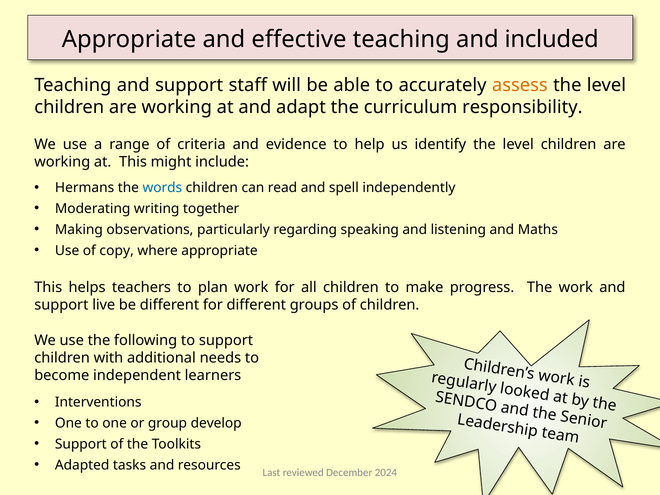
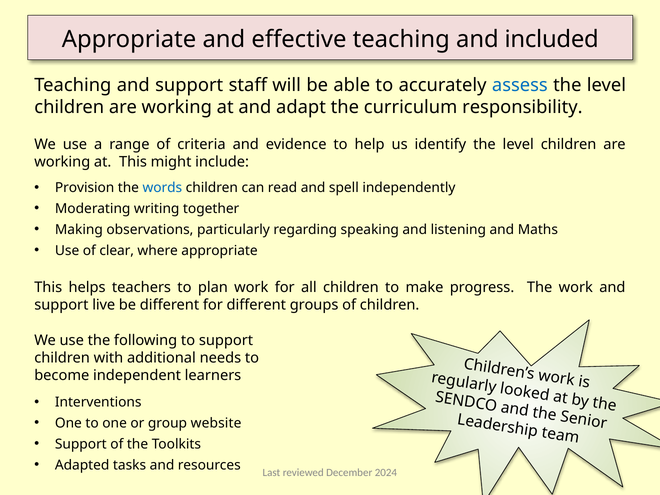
assess colour: orange -> blue (520, 85)
Hermans: Hermans -> Provision (85, 188)
copy: copy -> clear (117, 250)
develop: develop -> website (216, 423)
